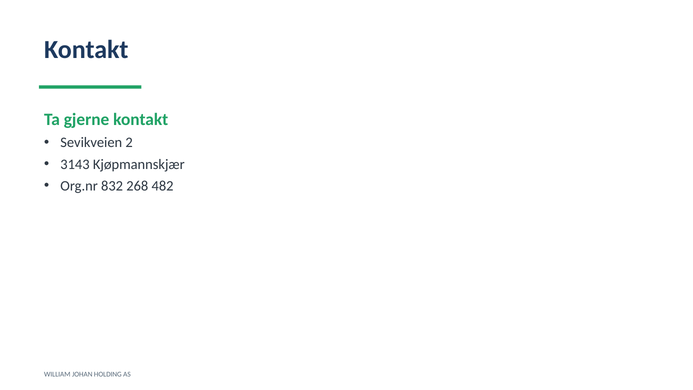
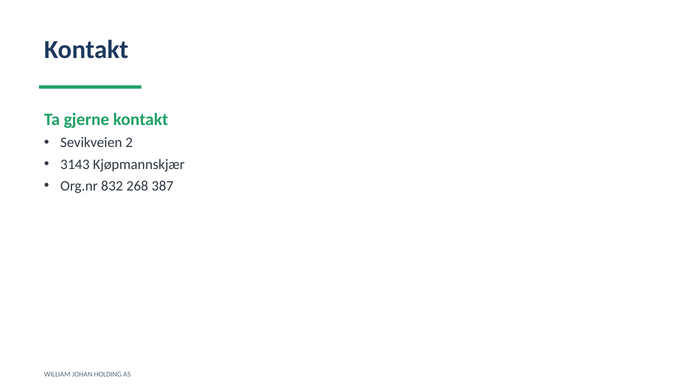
482: 482 -> 387 (163, 186)
